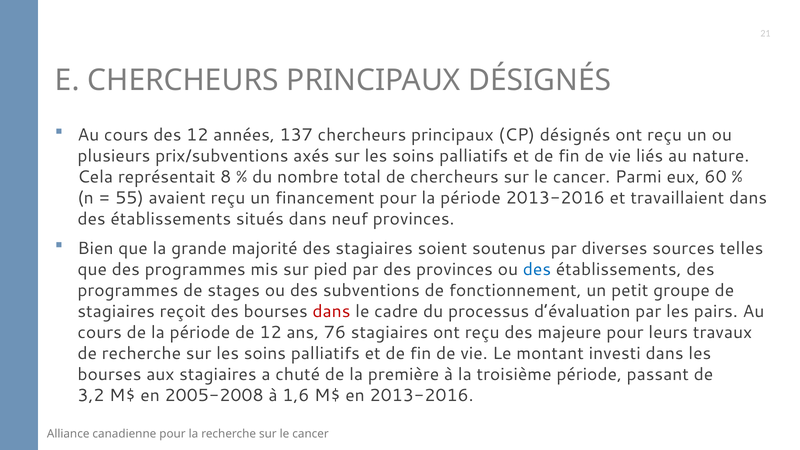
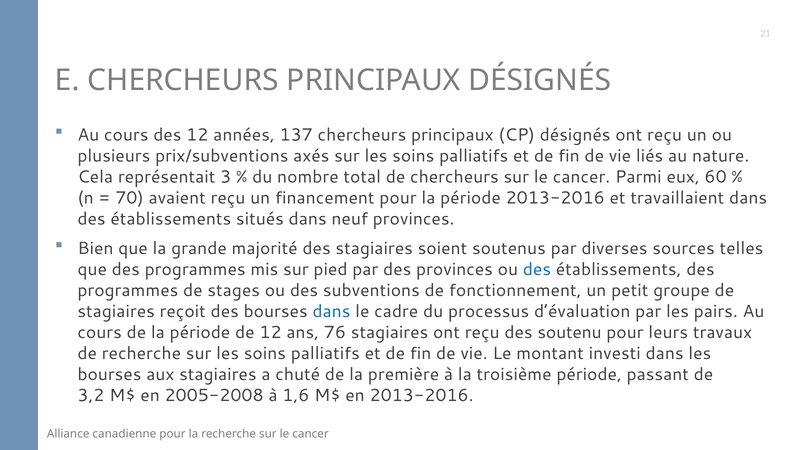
8: 8 -> 3 (226, 177)
55: 55 -> 70 (130, 198)
dans colour: red -> blue (331, 311)
majeure: majeure -> soutenu (570, 332)
